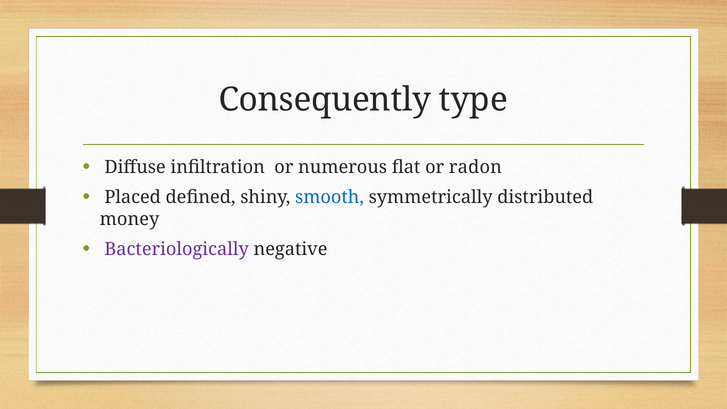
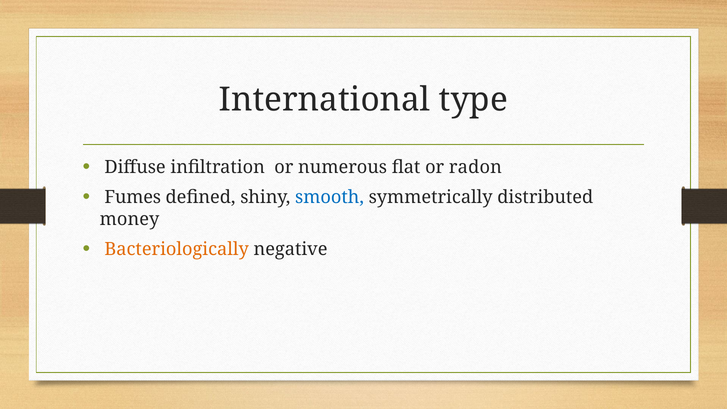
Consequently: Consequently -> International (325, 100)
Placed: Placed -> Fumes (133, 197)
Bacteriologically colour: purple -> orange (177, 249)
